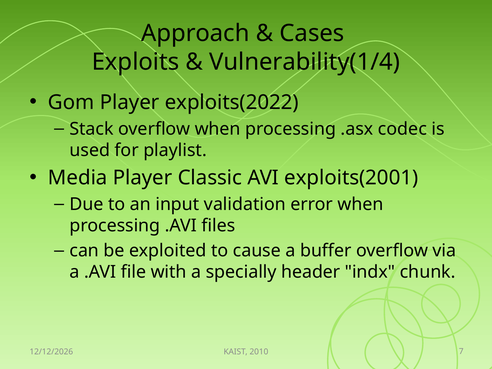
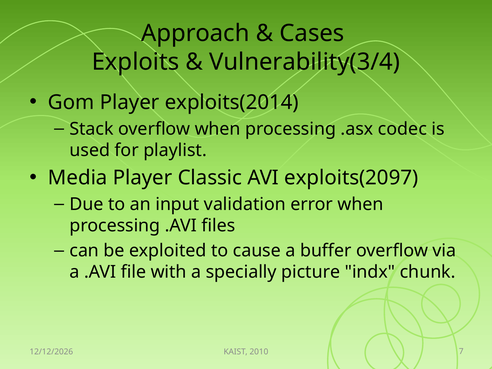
Vulnerability(1/4: Vulnerability(1/4 -> Vulnerability(3/4 (305, 62)
exploits(2022: exploits(2022 -> exploits(2014 (232, 102)
exploits(2001: exploits(2001 -> exploits(2097 (351, 178)
header: header -> picture (311, 272)
